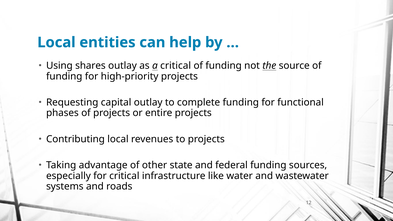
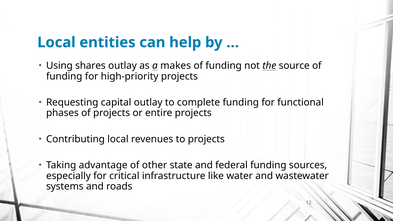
a critical: critical -> makes (176, 66)
